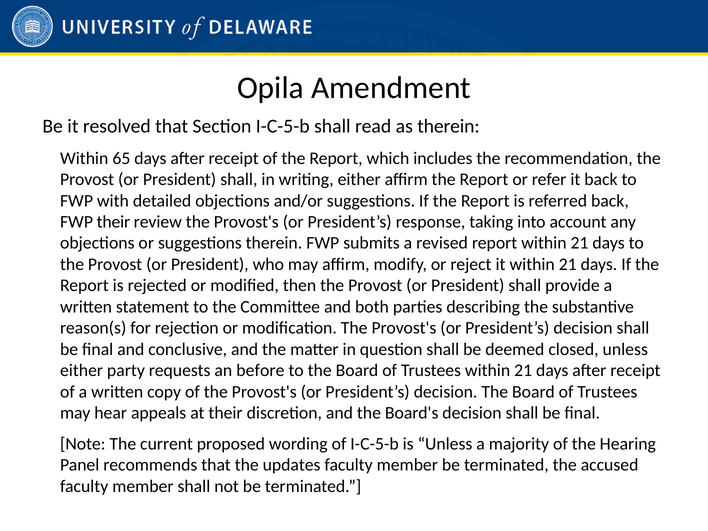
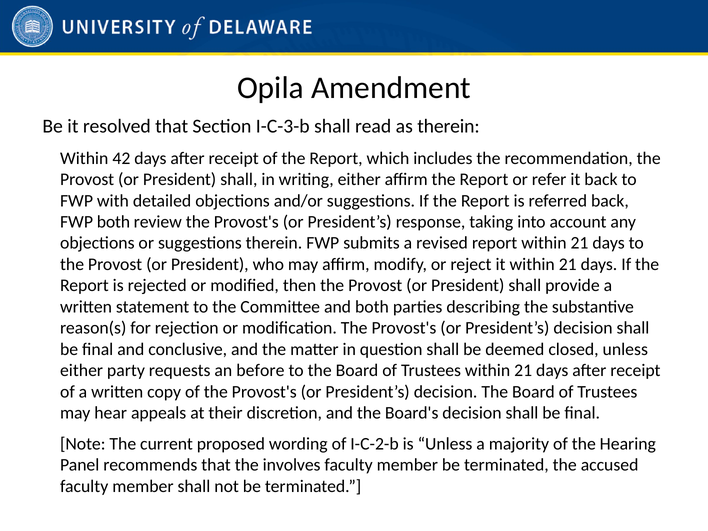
Section I-C-5-b: I-C-5-b -> I-C-3-b (283, 126)
65: 65 -> 42 (121, 158)
FWP their: their -> both (113, 222)
of I-C-5-b: I-C-5-b -> I-C-2-b (374, 444)
updates: updates -> involves (292, 465)
